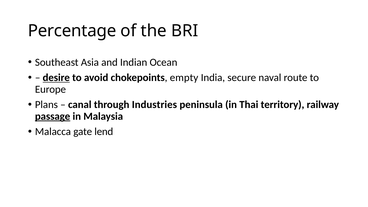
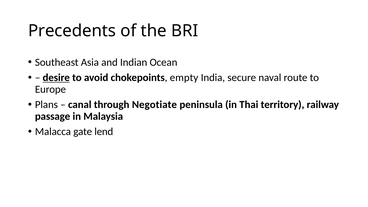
Percentage: Percentage -> Precedents (72, 31)
Industries: Industries -> Negotiate (154, 105)
passage underline: present -> none (53, 116)
